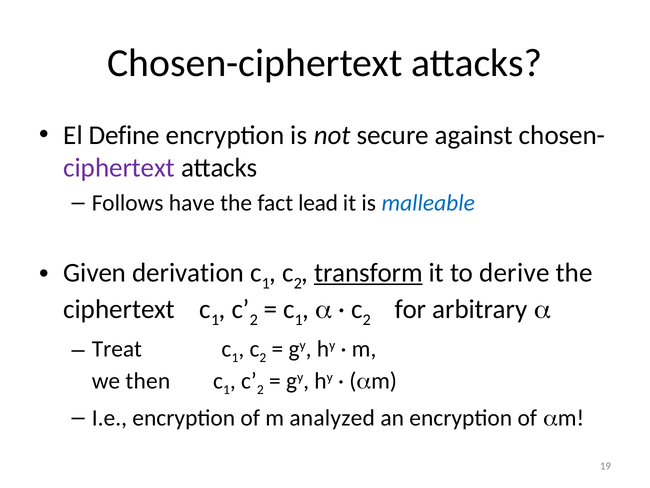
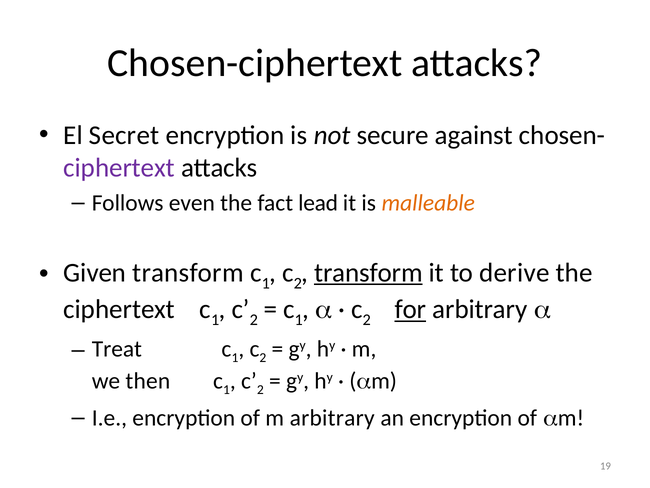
Define: Define -> Secret (124, 135)
have: have -> even (192, 203)
malleable colour: blue -> orange (428, 203)
Given derivation: derivation -> transform (188, 272)
for underline: none -> present (410, 309)
m analyzed: analyzed -> arbitrary (332, 418)
